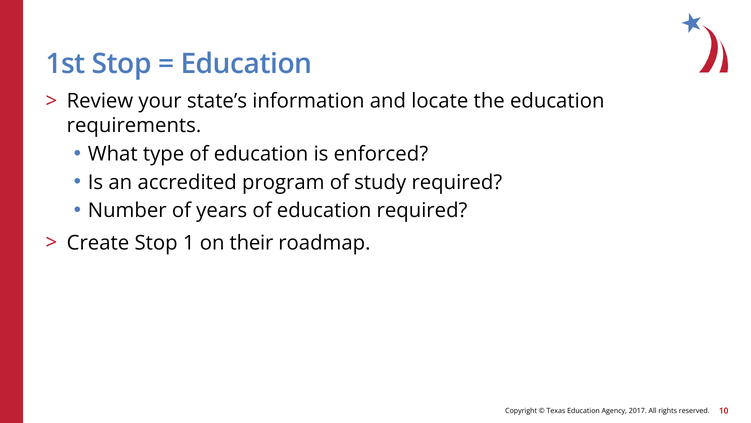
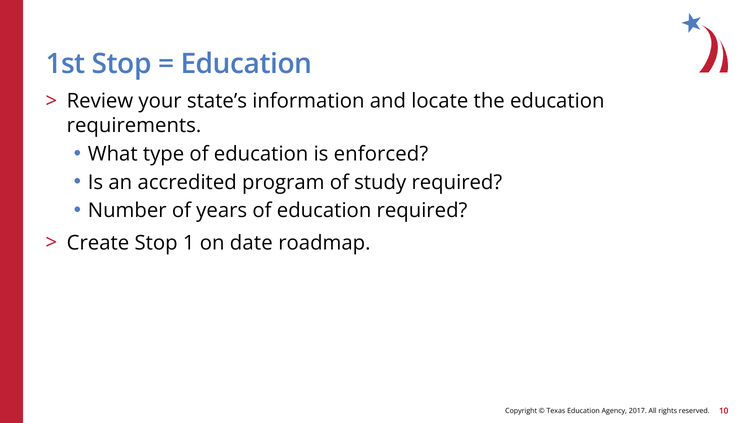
their: their -> date (251, 243)
